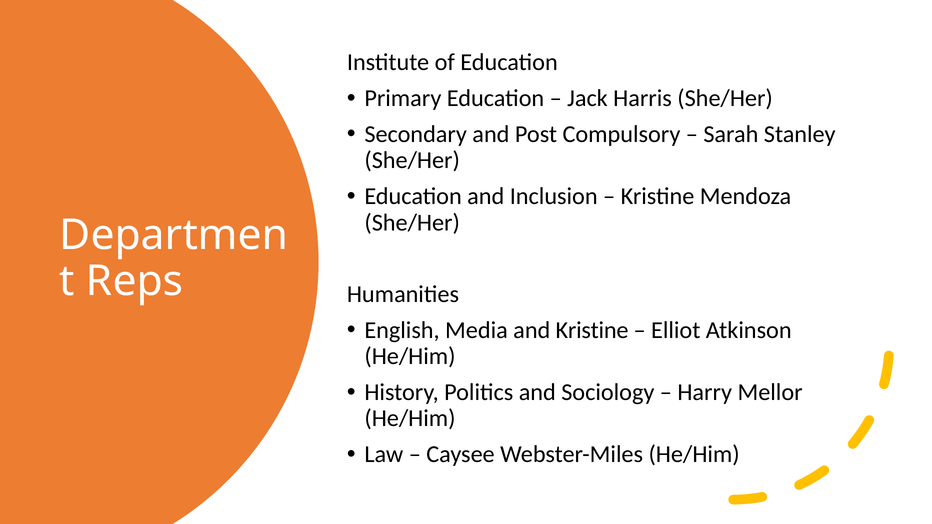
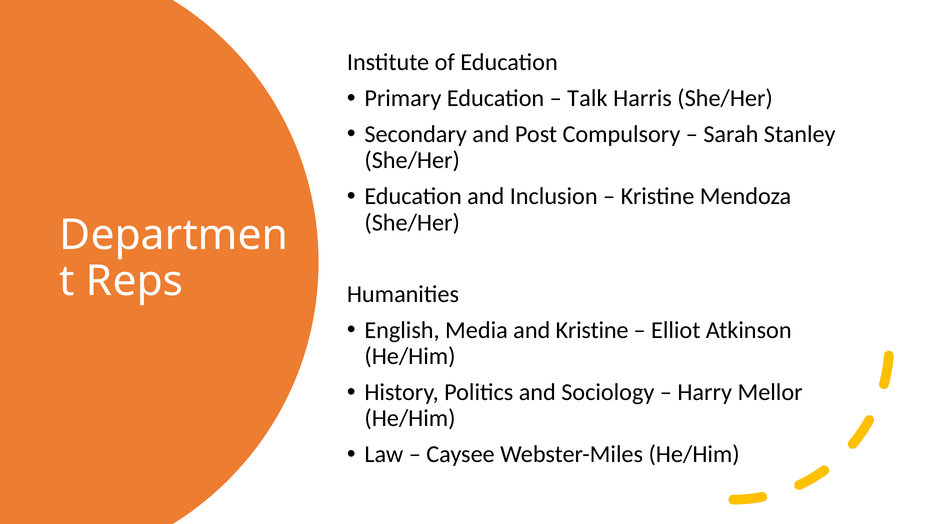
Jack: Jack -> Talk (587, 98)
